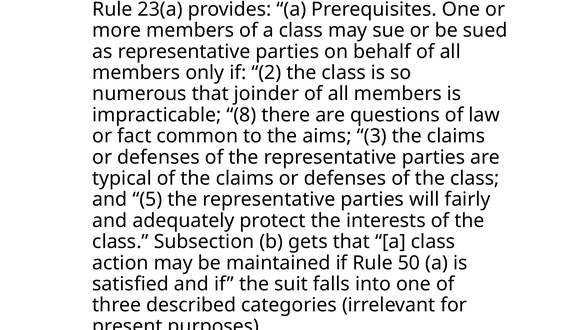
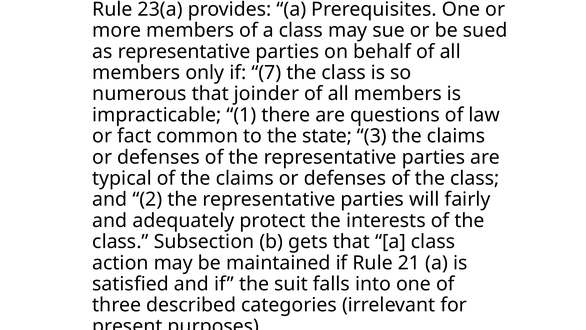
2: 2 -> 7 (266, 73)
8: 8 -> 1 (241, 115)
aims: aims -> state (327, 136)
5: 5 -> 2 (147, 199)
50: 50 -> 21 (409, 263)
